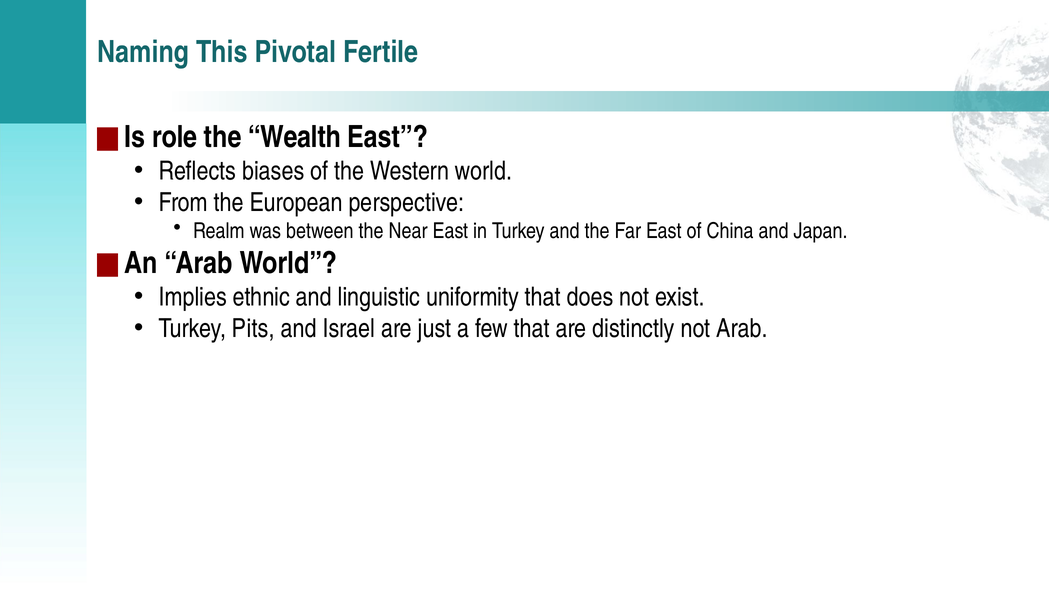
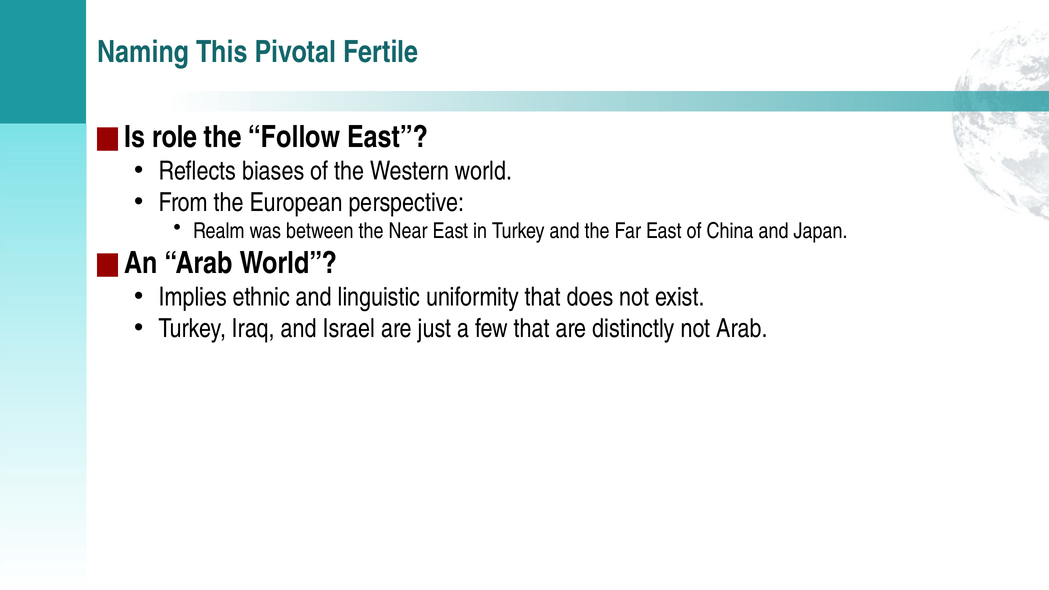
Wealth: Wealth -> Follow (294, 137)
Pits: Pits -> Iraq (253, 328)
